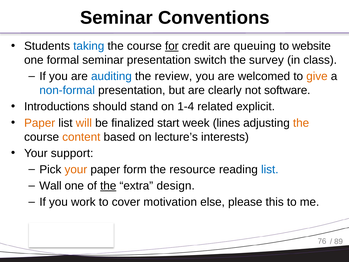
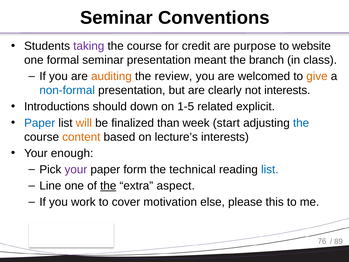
taking colour: blue -> purple (89, 46)
for underline: present -> none (172, 46)
queuing: queuing -> purpose (255, 46)
switch: switch -> meant (210, 60)
survey: survey -> branch (267, 60)
auditing colour: blue -> orange (111, 76)
not software: software -> interests (287, 90)
stand: stand -> down (144, 107)
1-4: 1-4 -> 1-5 (186, 107)
Paper colour: orange -> blue (40, 123)
start: start -> than (168, 123)
lines: lines -> start (226, 123)
the colour: orange -> blue (301, 123)
support: support -> enough (72, 153)
your colour: orange -> purple (76, 169)
resource: resource -> technical (192, 169)
Wall: Wall -> Line (50, 186)
design: design -> aspect (176, 186)
